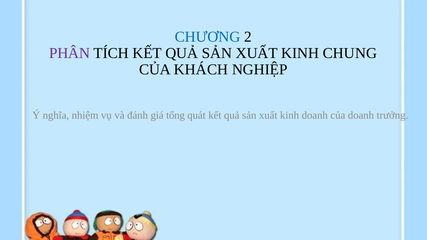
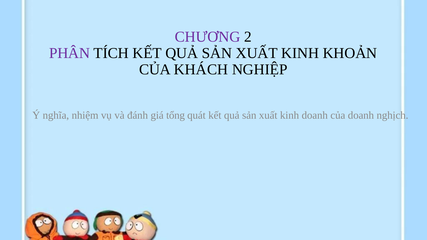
CHƯƠNG colour: blue -> purple (208, 37)
CHUNG: CHUNG -> KHOẢN (350, 53)
trưởng: trưởng -> nghịch (392, 115)
